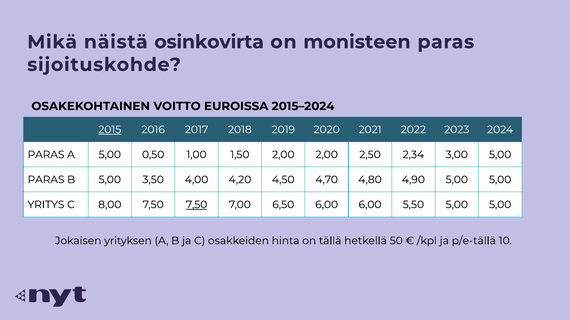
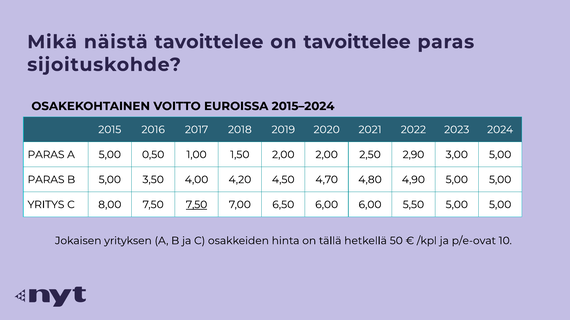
näistä osinkovirta: osinkovirta -> tavoittelee (209, 42)
on monisteen: monisteen -> tavoittelee (357, 42)
2015 underline: present -> none (110, 130)
2,34: 2,34 -> 2,90 (413, 155)
p/e-tällä: p/e-tällä -> p/e-ovat (474, 241)
